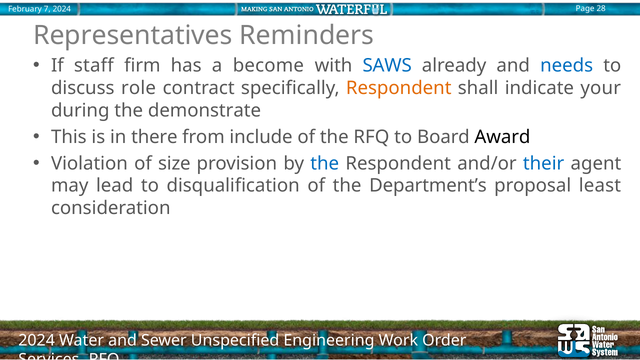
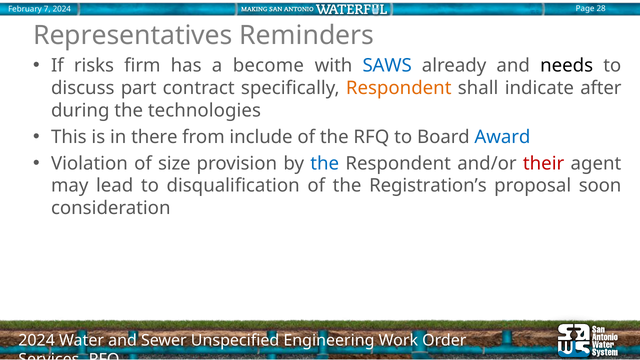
staff: staff -> risks (94, 66)
needs colour: blue -> black (567, 66)
role: role -> part (139, 88)
your: your -> after (601, 88)
demonstrate: demonstrate -> technologies (204, 111)
Award colour: black -> blue (502, 137)
their colour: blue -> red (544, 163)
Department’s: Department’s -> Registration’s (428, 186)
least: least -> soon (600, 186)
